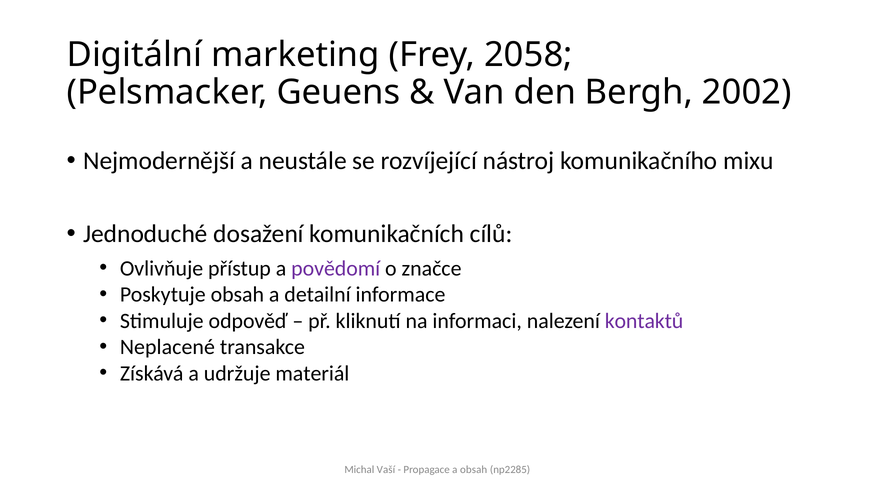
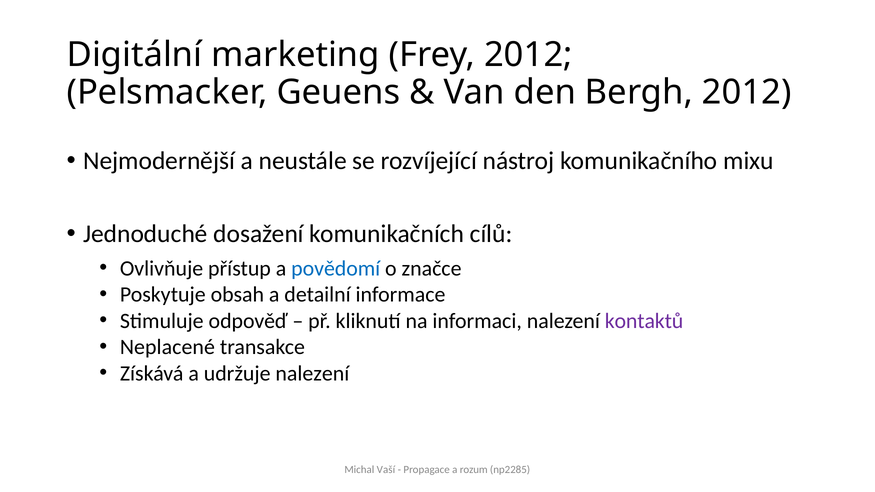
Frey 2058: 2058 -> 2012 (528, 55)
Bergh 2002: 2002 -> 2012 (747, 92)
povědomí colour: purple -> blue (336, 269)
udržuje materiál: materiál -> nalezení (312, 374)
a obsah: obsah -> rozum (474, 470)
